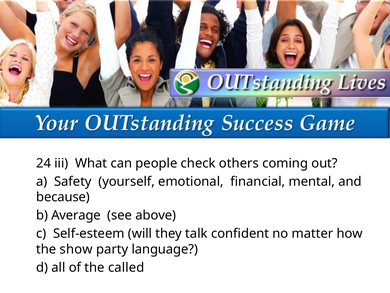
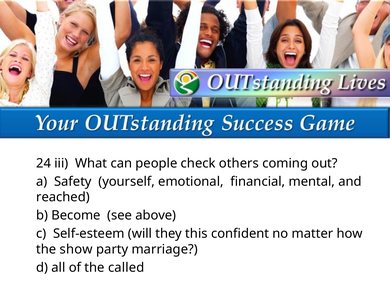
because: because -> reached (63, 197)
Average: Average -> Become (76, 215)
talk: talk -> this (196, 233)
language: language -> marriage (165, 249)
